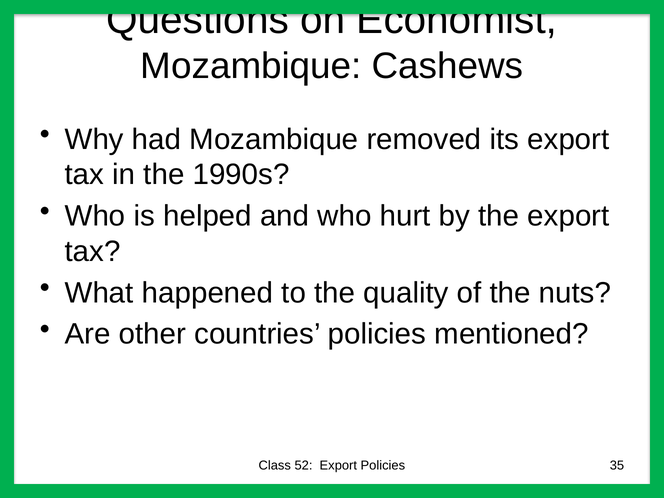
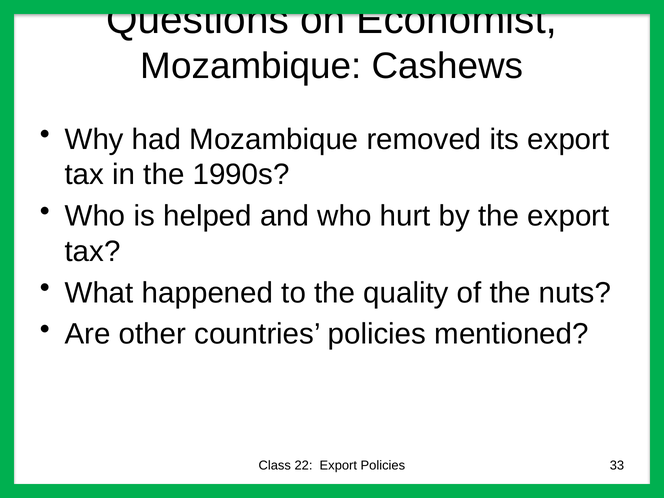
52: 52 -> 22 (304, 465)
35: 35 -> 33 (617, 465)
